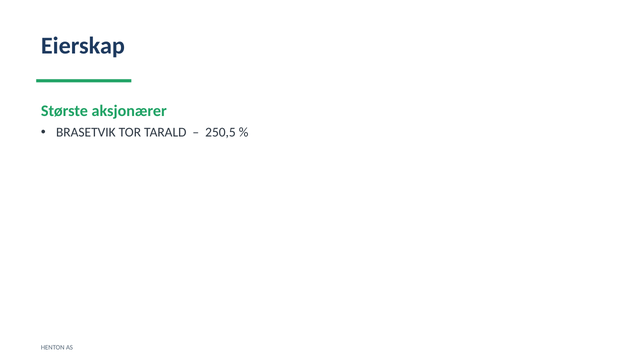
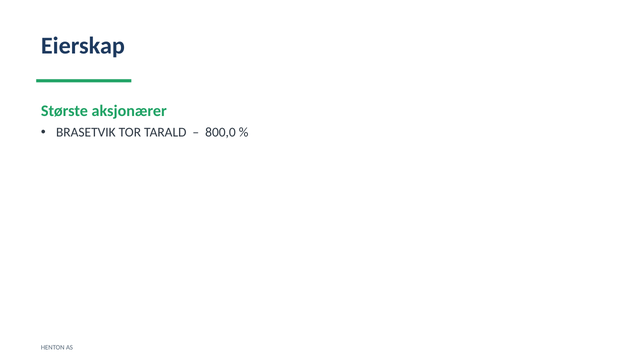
250,5: 250,5 -> 800,0 (220, 132)
